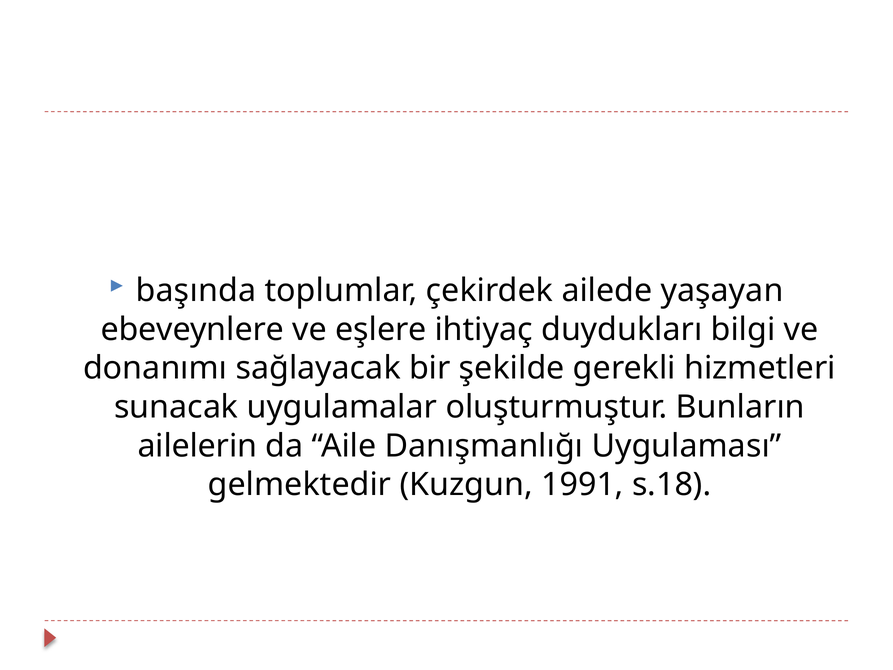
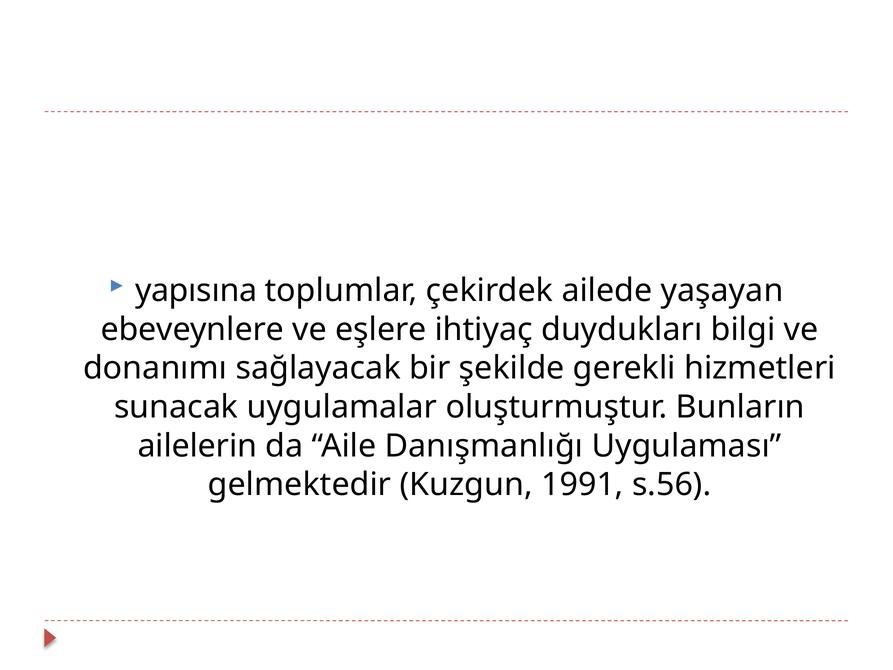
başında: başında -> yapısına (196, 291)
s.18: s.18 -> s.56 (672, 485)
